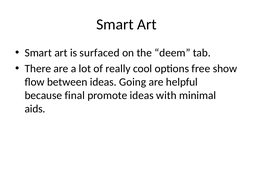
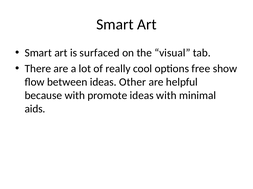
deem: deem -> visual (172, 53)
Going: Going -> Other (133, 82)
because final: final -> with (75, 96)
